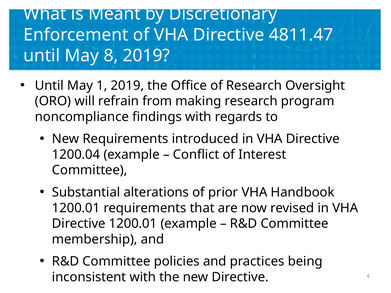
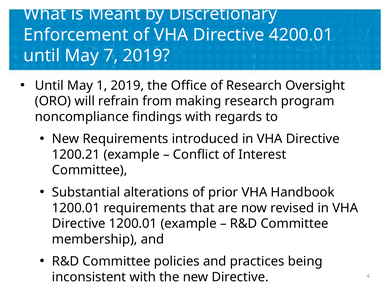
4811.47: 4811.47 -> 4200.01 (301, 35)
8: 8 -> 7 (111, 56)
1200.04: 1200.04 -> 1200.21 (76, 155)
